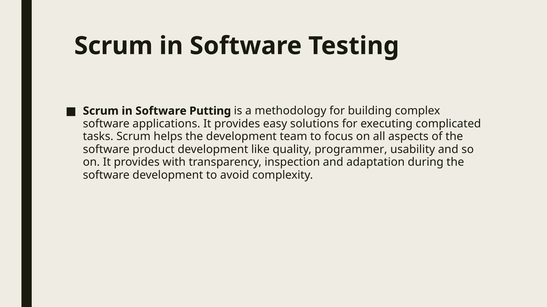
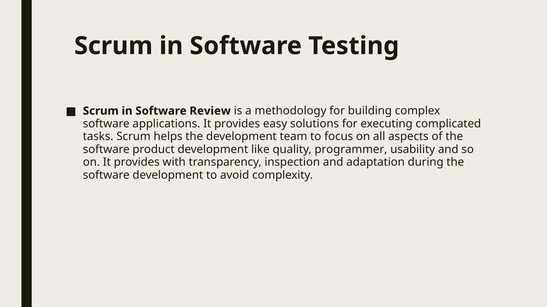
Putting: Putting -> Review (210, 111)
